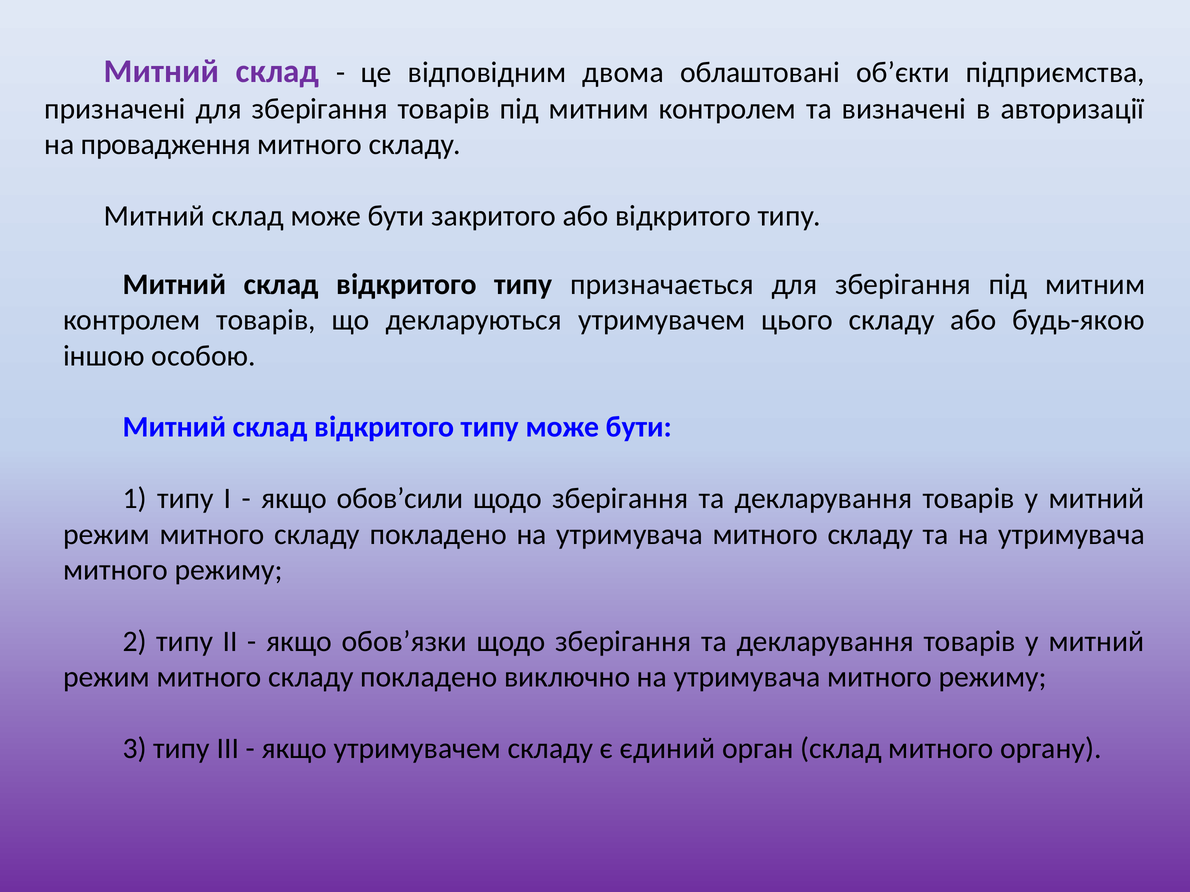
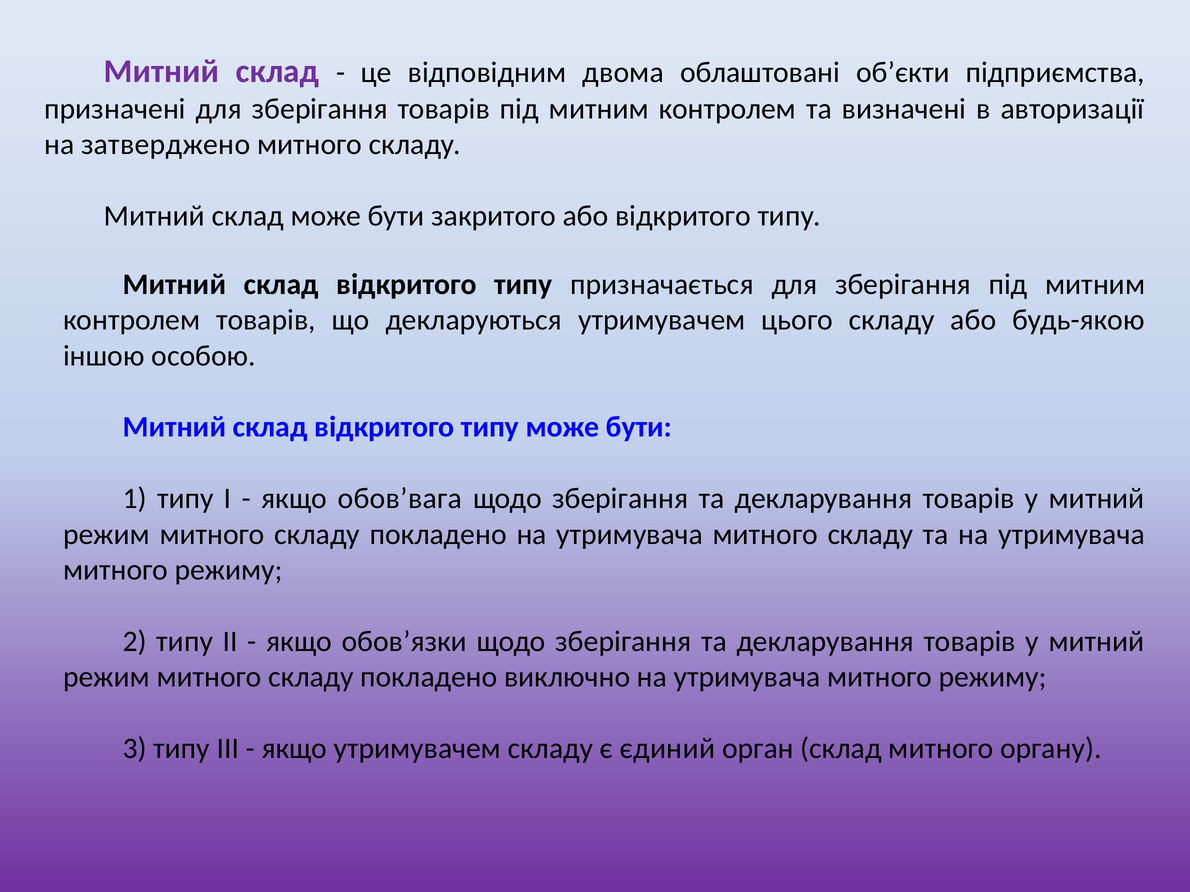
провадження: провадження -> затверджено (166, 144)
обов’сили: обов’сили -> обов’вага (400, 499)
